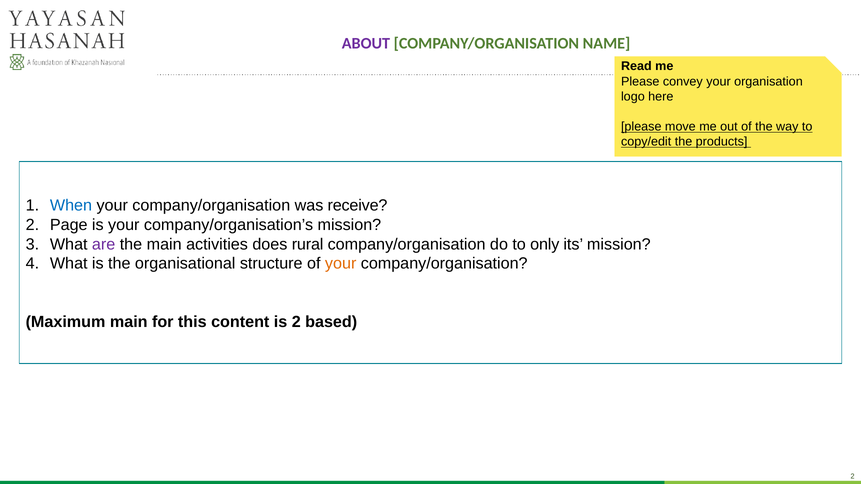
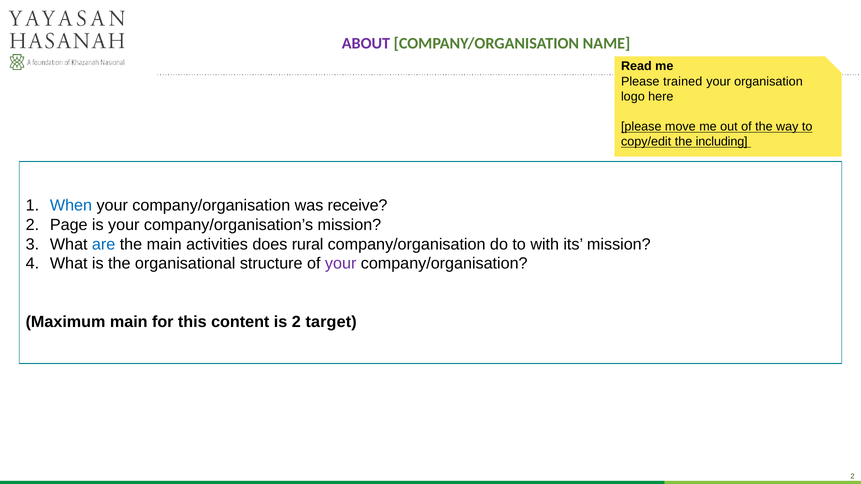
convey: convey -> trained (683, 81)
products: products -> including (722, 142)
are colour: purple -> blue (104, 244)
only: only -> with (545, 244)
your colour: orange -> purple (341, 264)
based: based -> target (331, 322)
